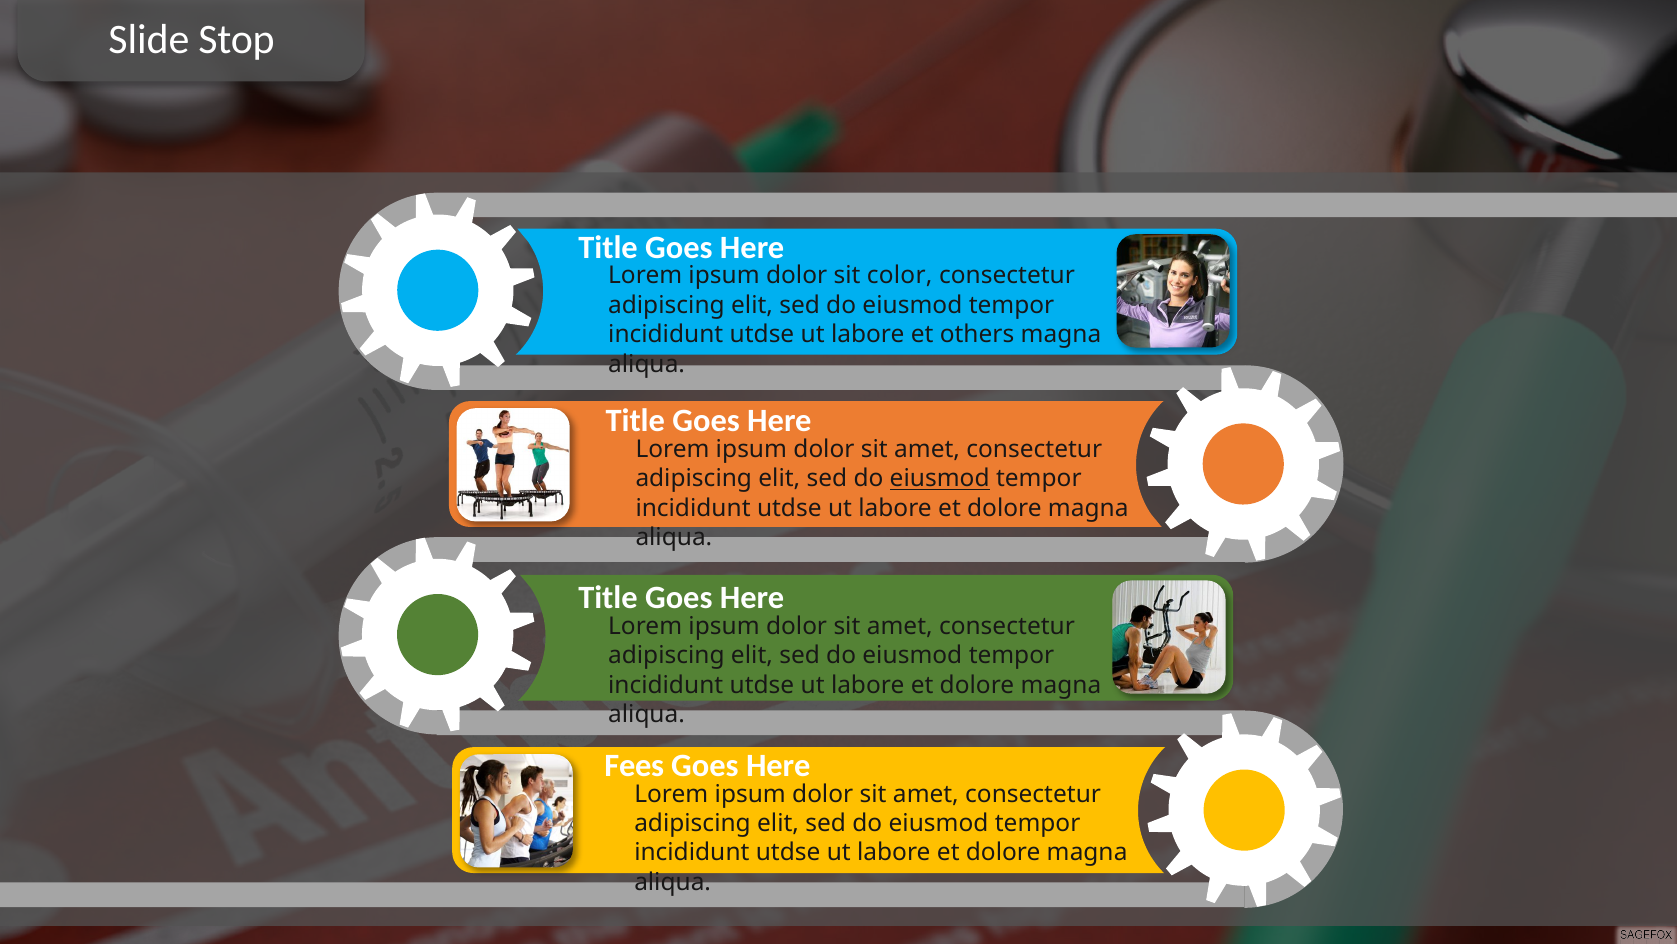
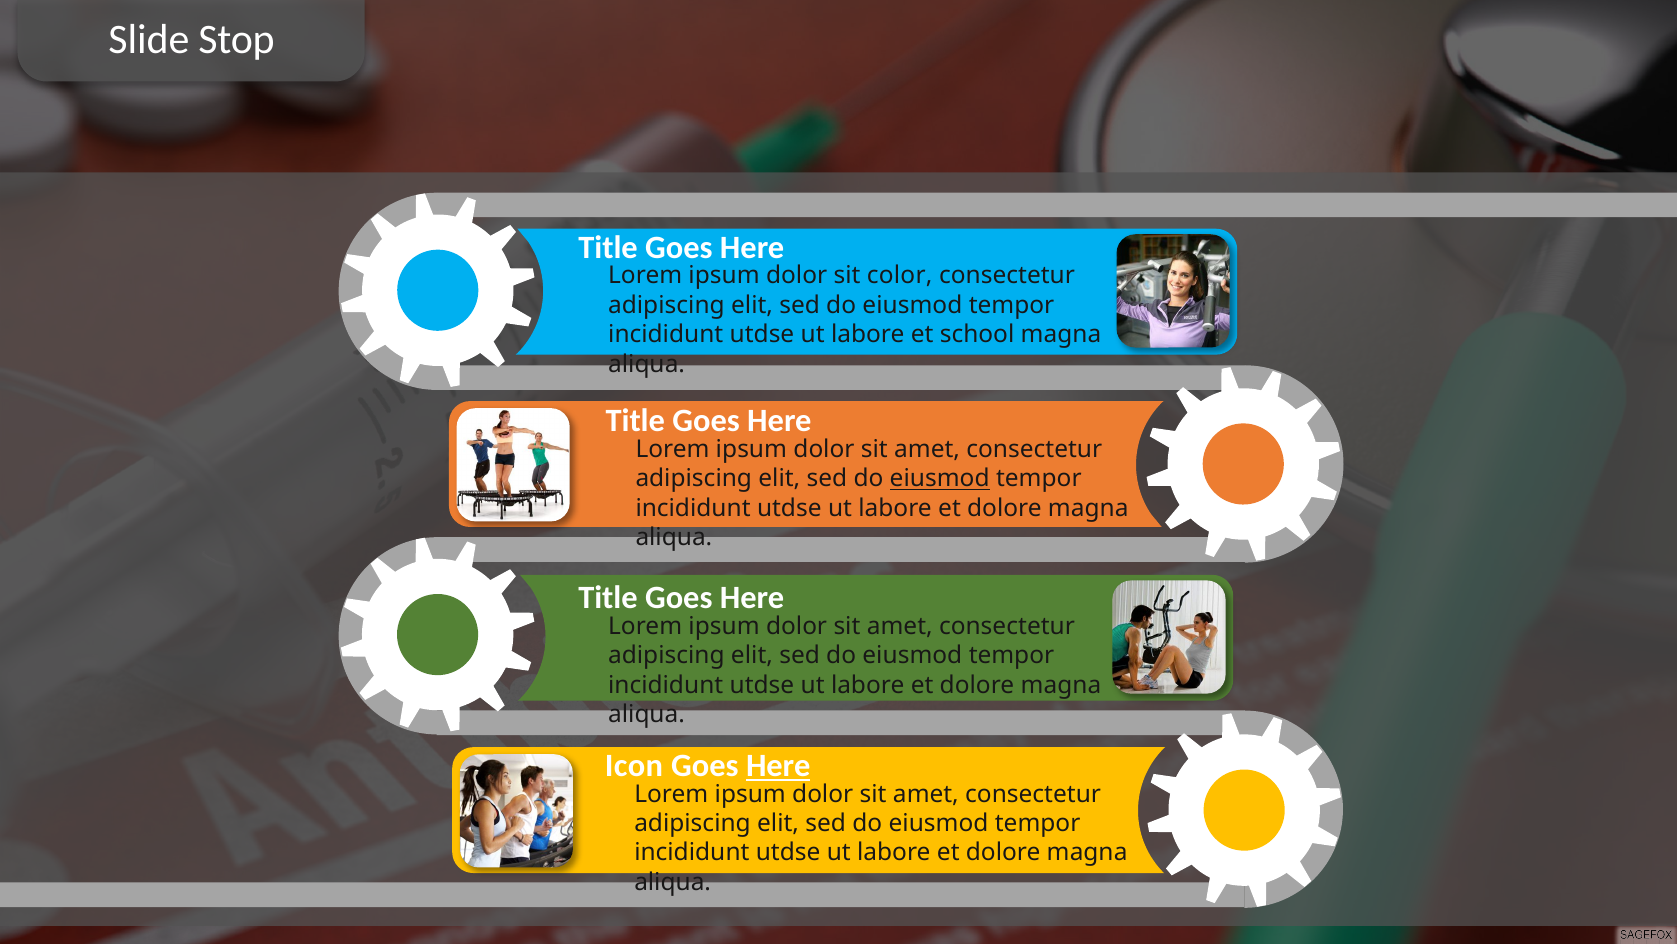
others: others -> school (977, 334)
Fees: Fees -> Icon (634, 765)
Here underline: none -> present (778, 765)
